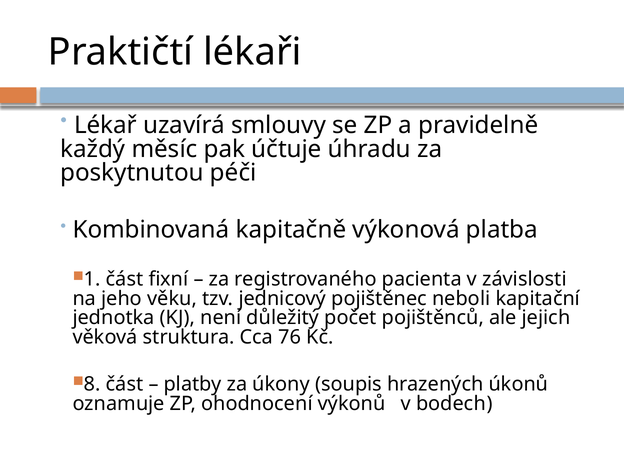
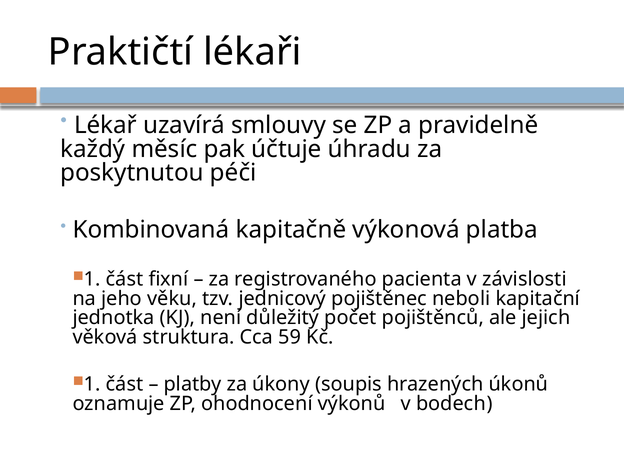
76: 76 -> 59 (290, 337)
8: 8 -> 1 (92, 384)
